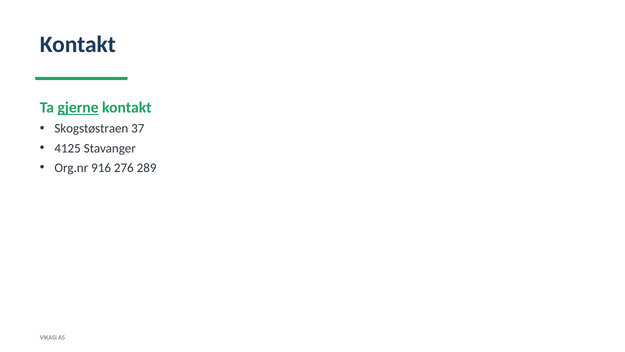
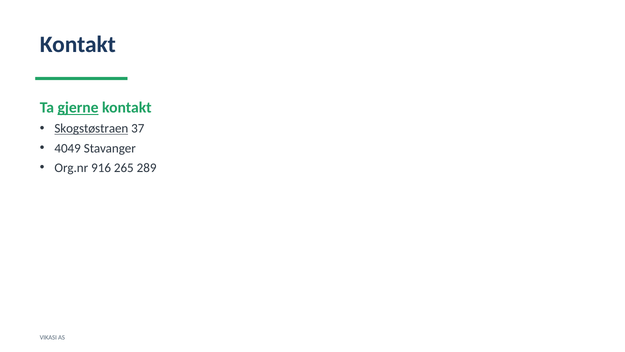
Skogstøstraen underline: none -> present (91, 129)
4125: 4125 -> 4049 (68, 148)
276: 276 -> 265 (124, 168)
